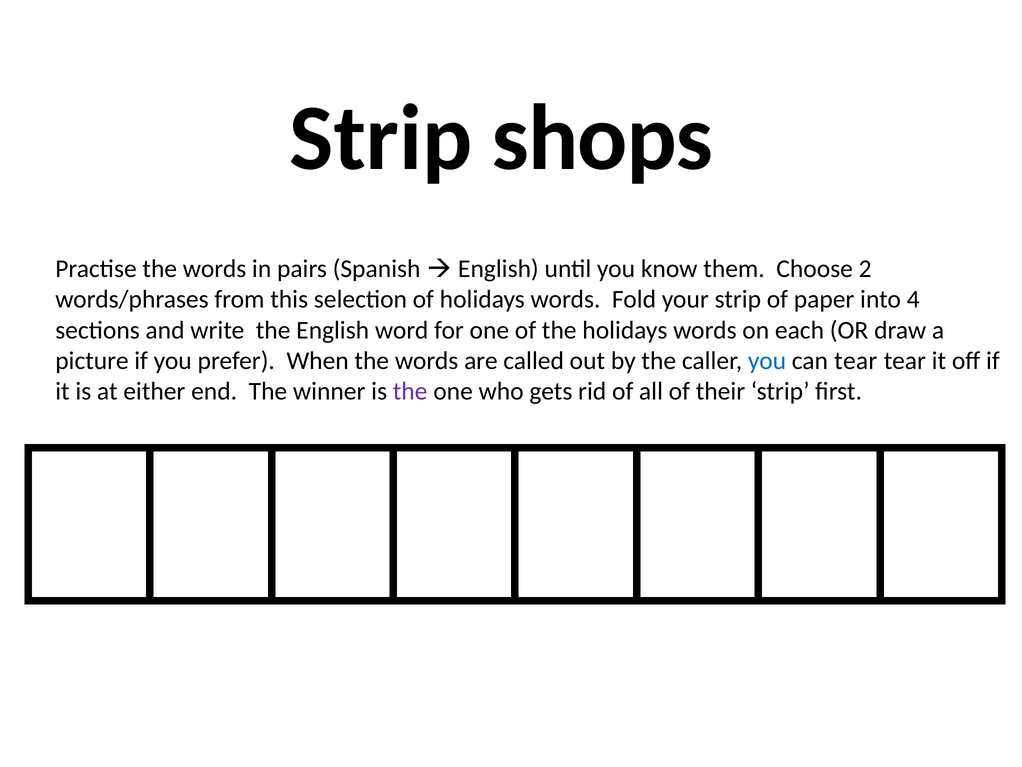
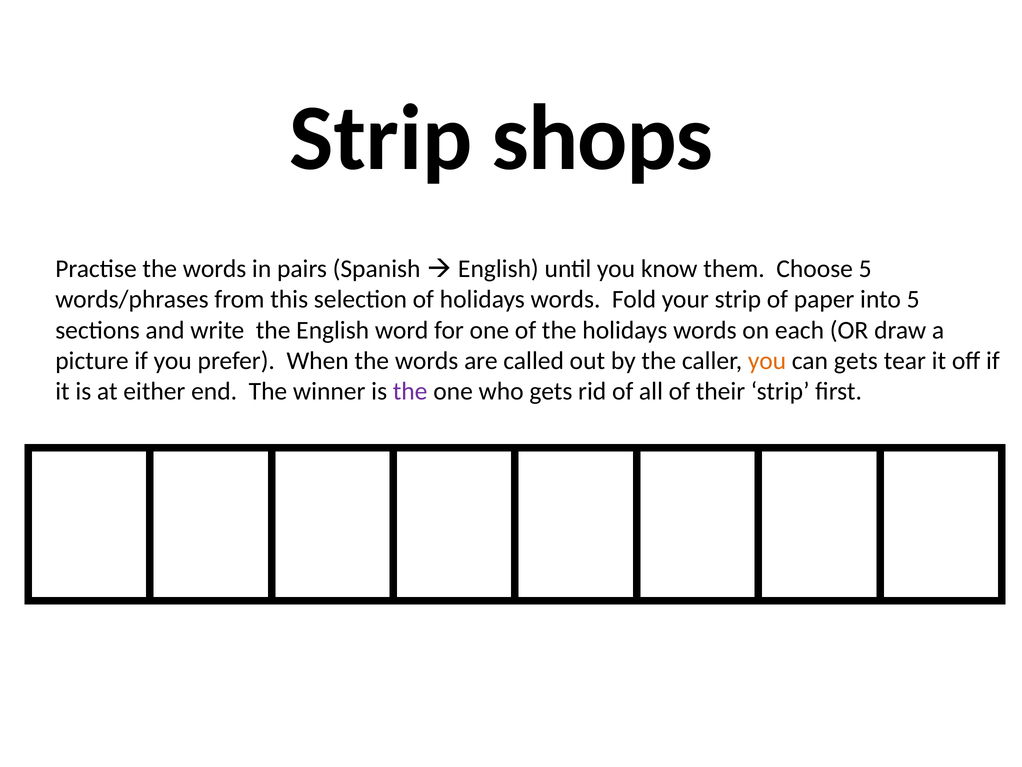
Choose 2: 2 -> 5 (865, 269)
into 4: 4 -> 5 (913, 299)
you colour: blue -> orange (767, 361)
can tear: tear -> gets (856, 361)
